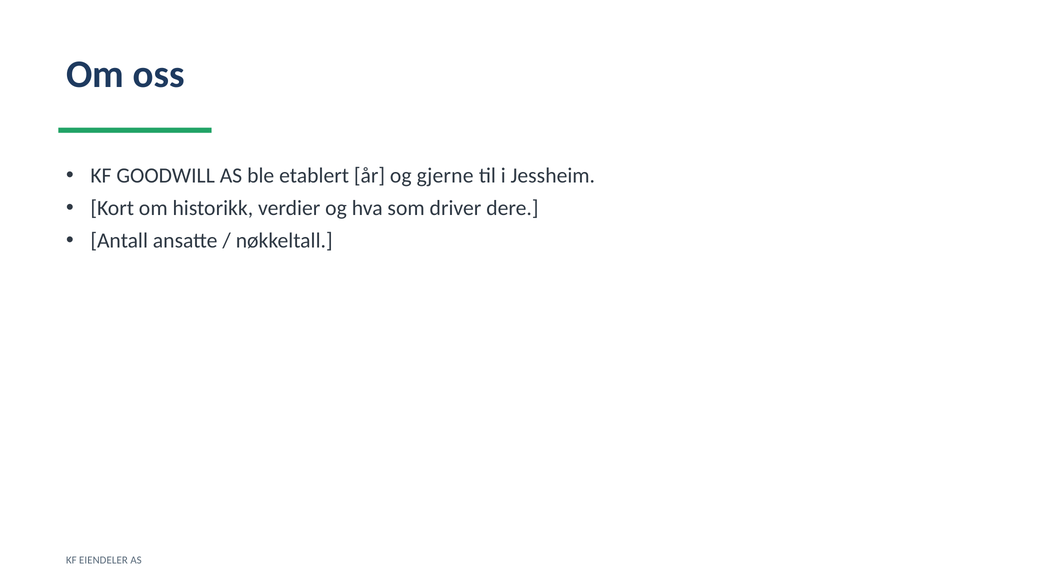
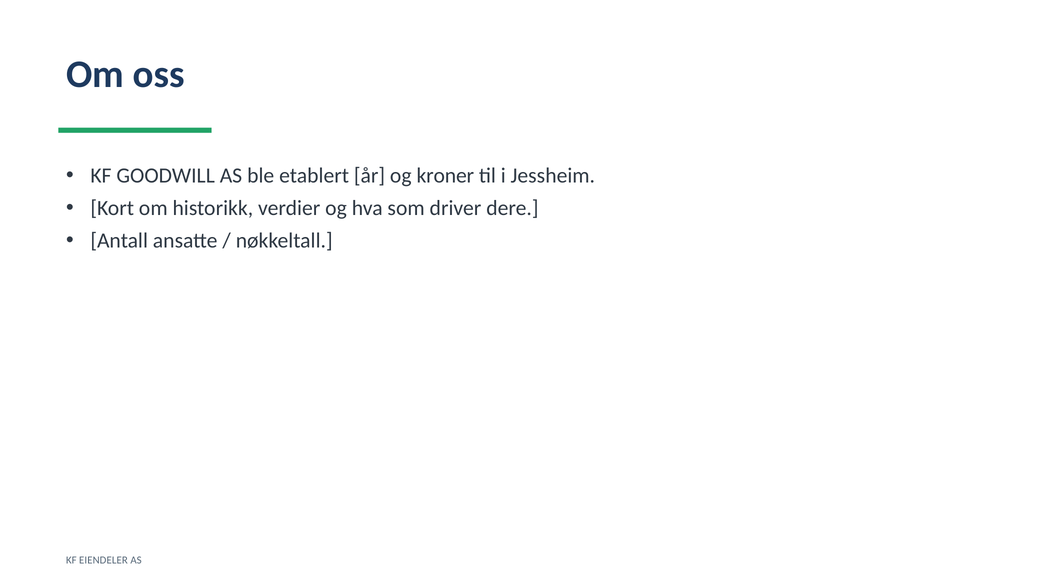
gjerne: gjerne -> kroner (445, 176)
